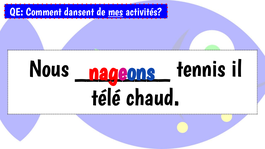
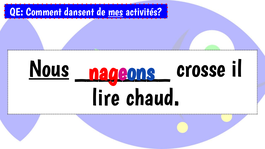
Nous underline: none -> present (49, 69)
tennis: tennis -> crosse (201, 69)
télé: télé -> lire (106, 97)
